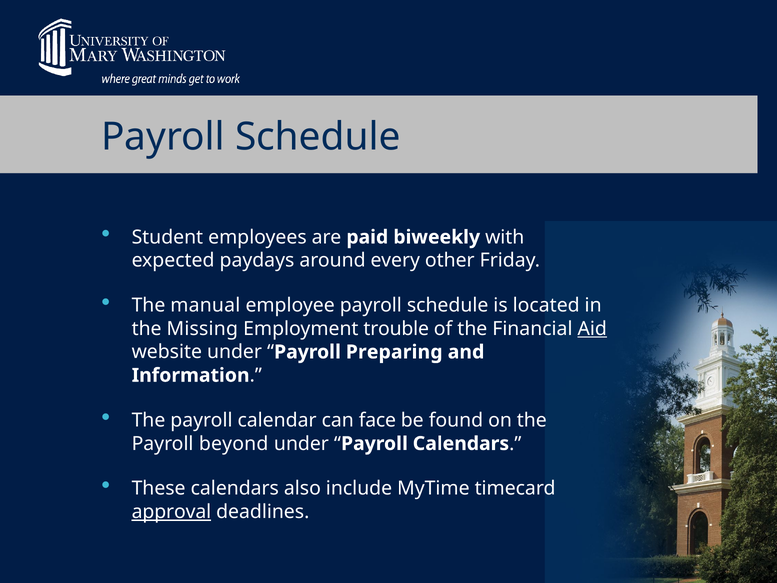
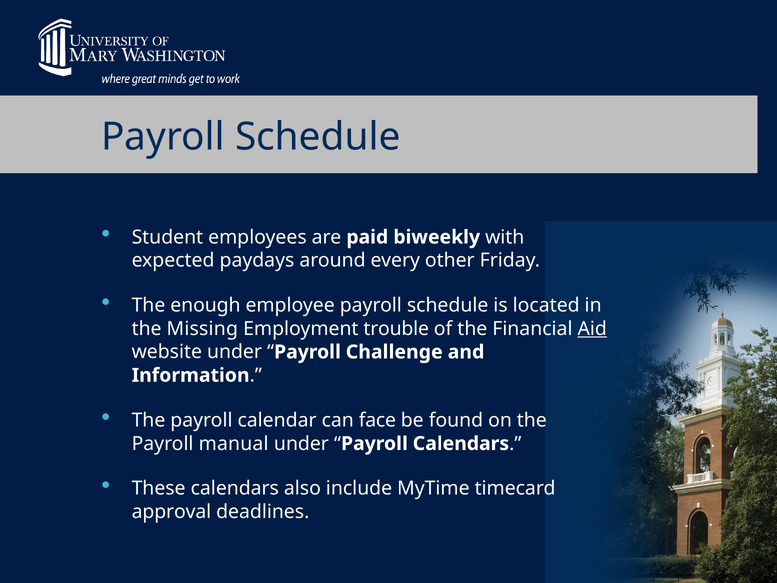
manual: manual -> enough (205, 305)
Preparing: Preparing -> Challenge (394, 352)
beyond: beyond -> manual (234, 443)
approval underline: present -> none (171, 512)
